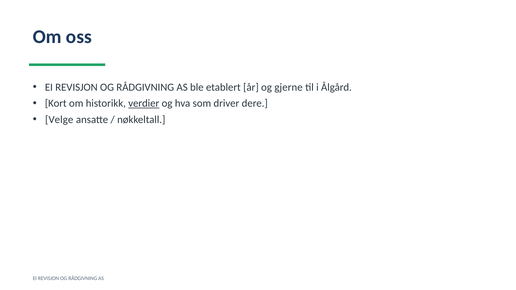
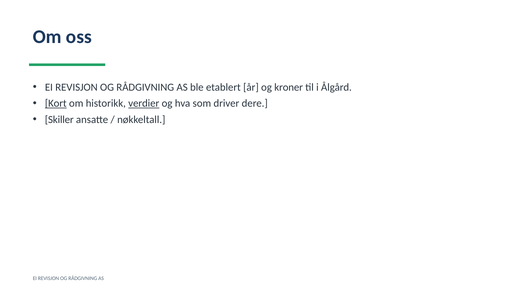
gjerne: gjerne -> kroner (289, 87)
Kort underline: none -> present (56, 104)
Velge: Velge -> Skiller (59, 120)
